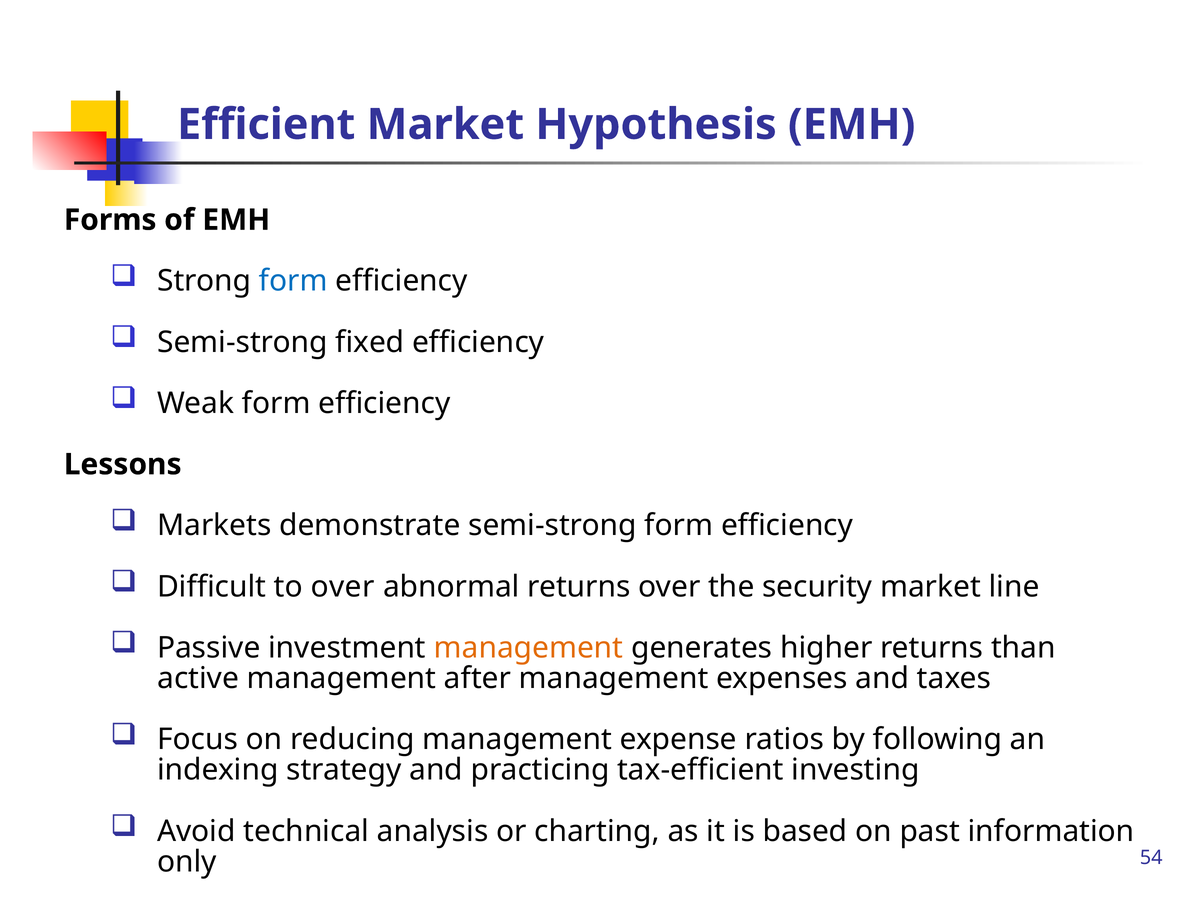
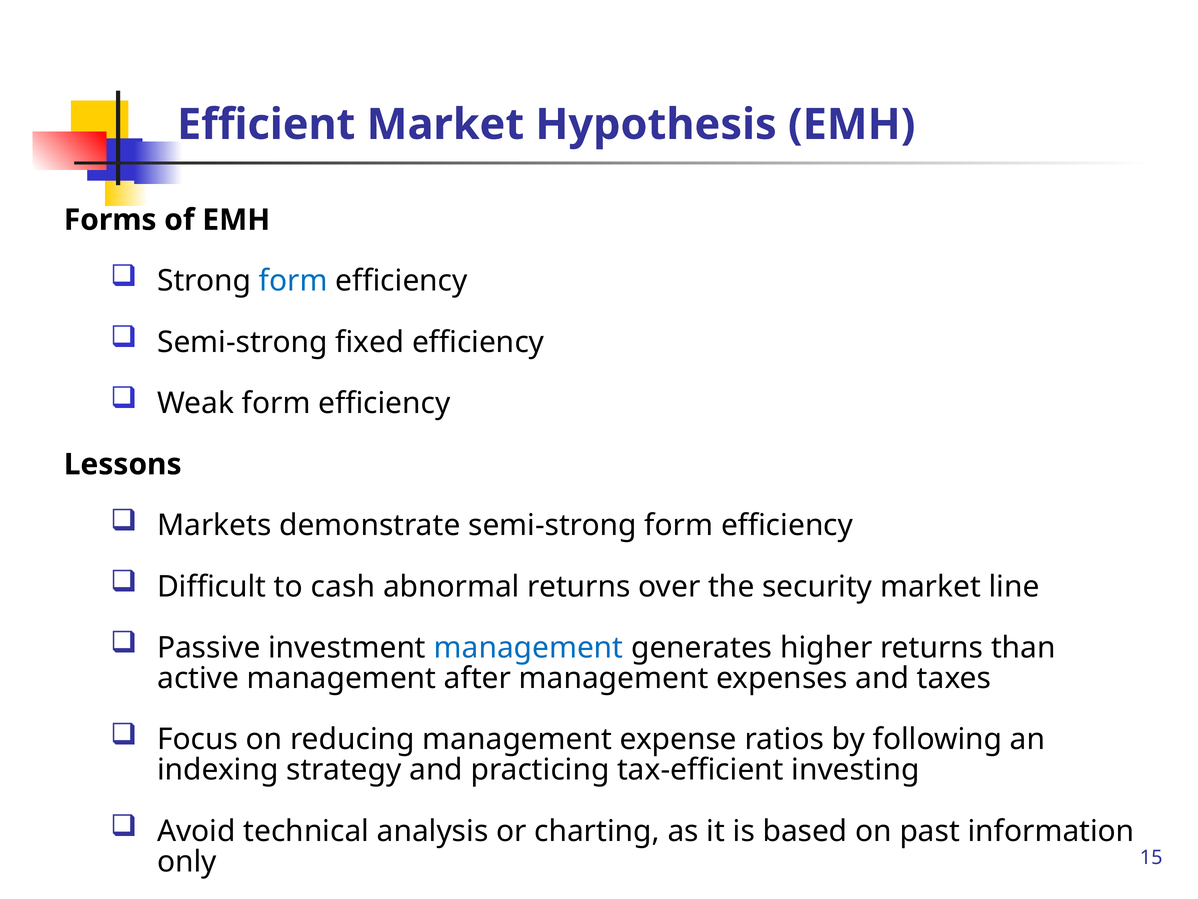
to over: over -> cash (343, 586)
management colour: orange -> blue (528, 647)
54: 54 -> 15 (1151, 857)
